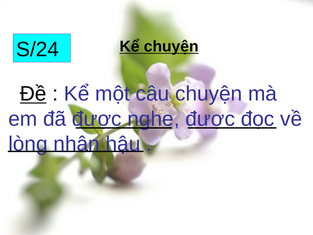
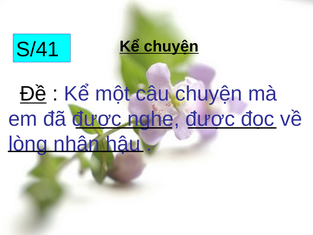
S/24: S/24 -> S/41 (38, 49)
